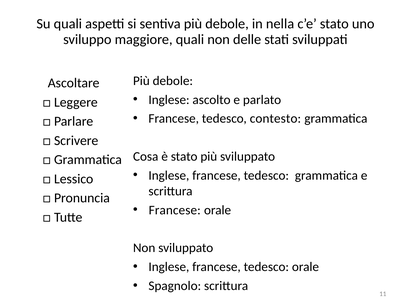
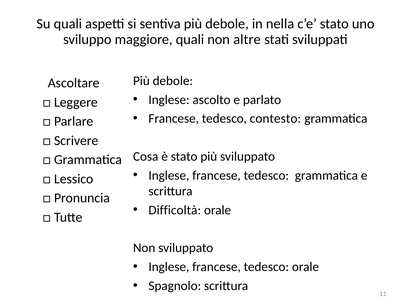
delle: delle -> altre (247, 39)
Francese: Francese -> Difficoltà (175, 210)
